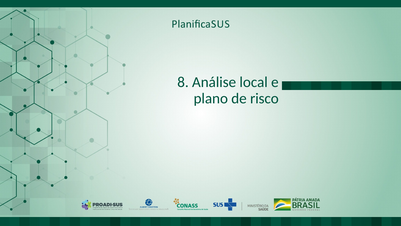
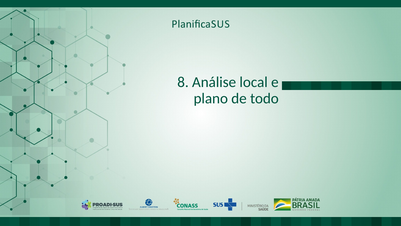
risco: risco -> todo (264, 98)
